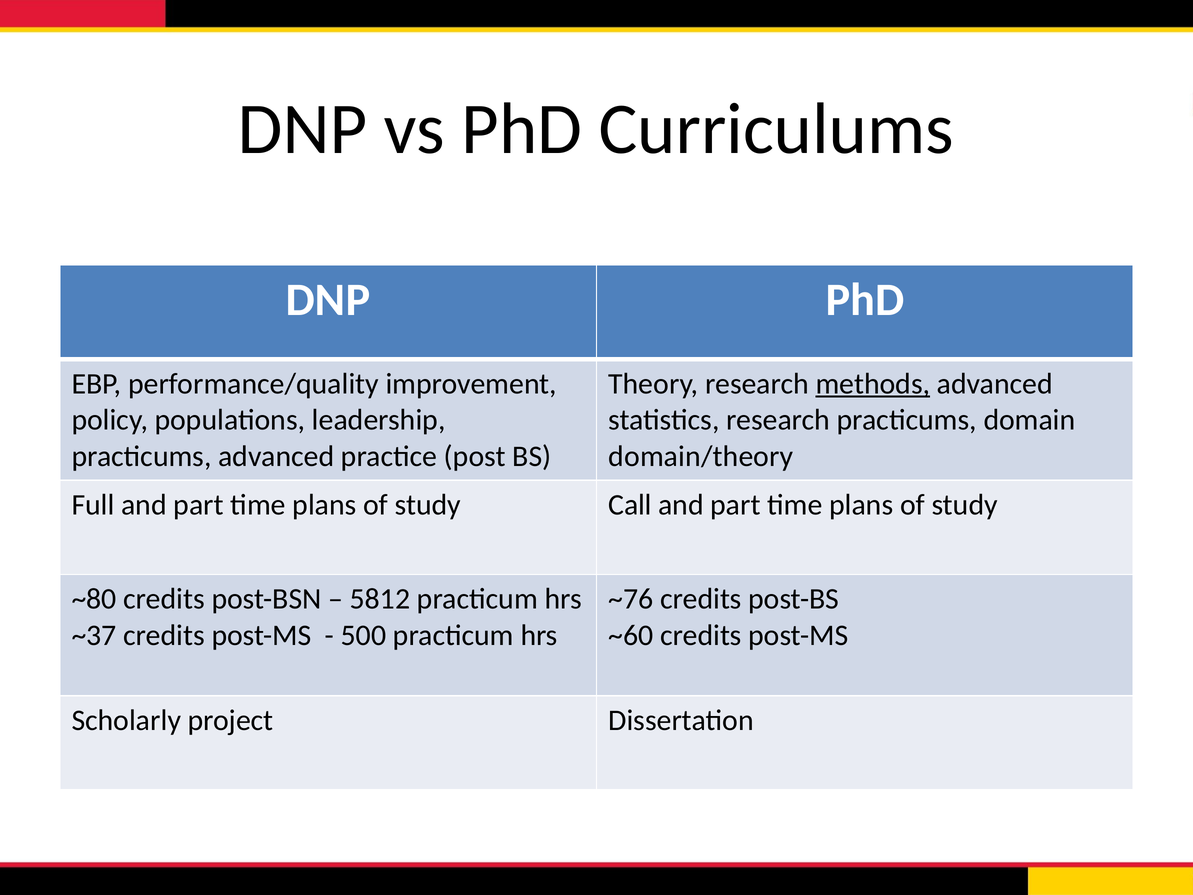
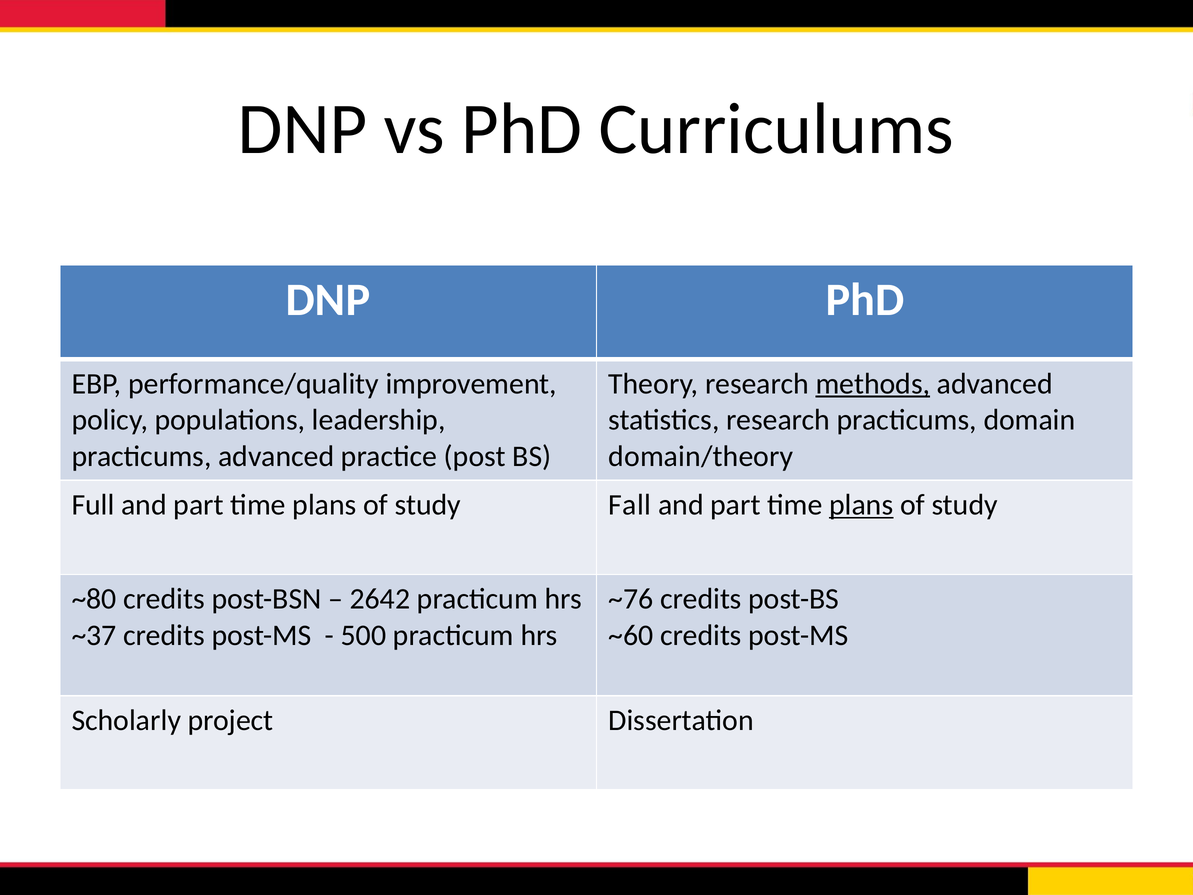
Call: Call -> Fall (630, 505)
plans underline: none -> present (861, 505)
5812: 5812 -> 2642 (380, 599)
